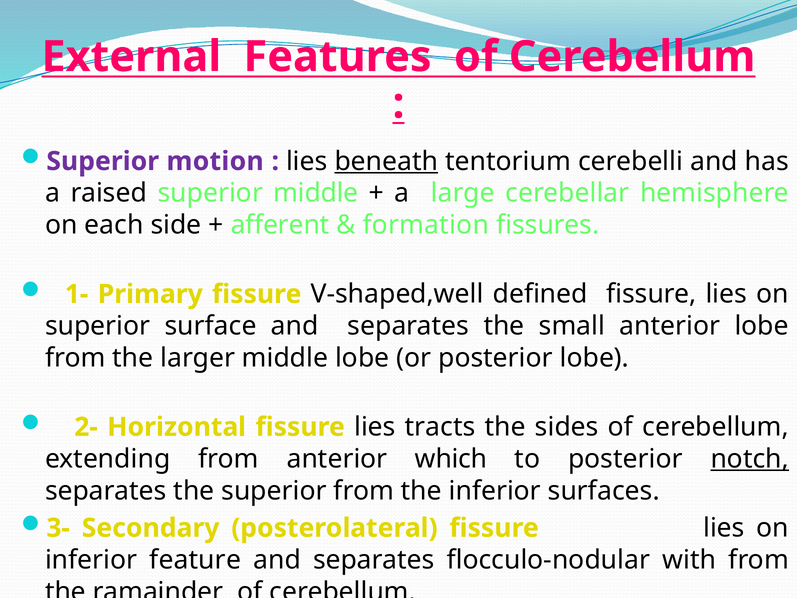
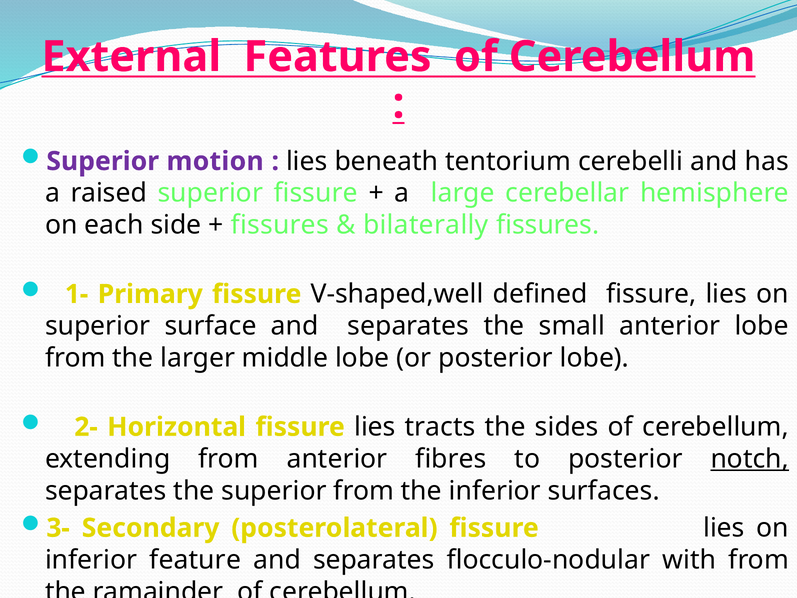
beneath underline: present -> none (386, 161)
superior middle: middle -> fissure (316, 193)
afferent: afferent -> fissures (280, 225)
formation: formation -> bilaterally (426, 225)
which: which -> fibres (451, 459)
